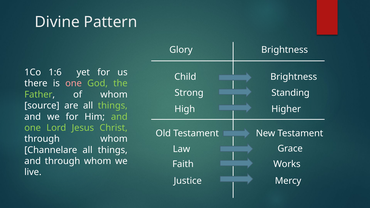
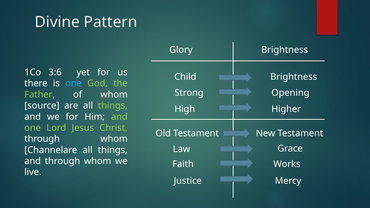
1:6: 1:6 -> 3:6 (55, 72)
one colour: pink -> light blue (74, 83)
Standing: Standing -> Opening (290, 93)
